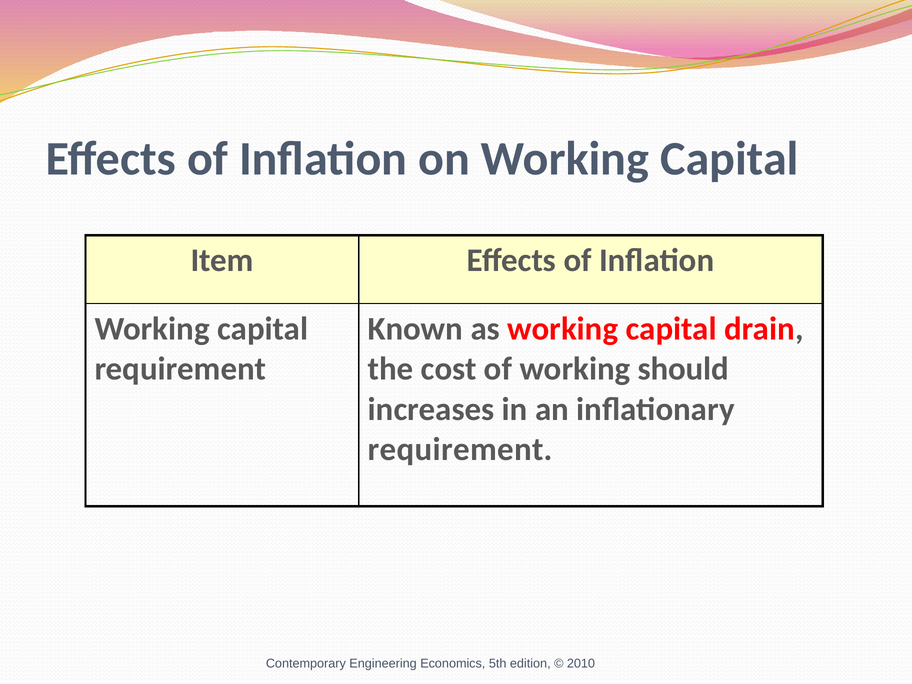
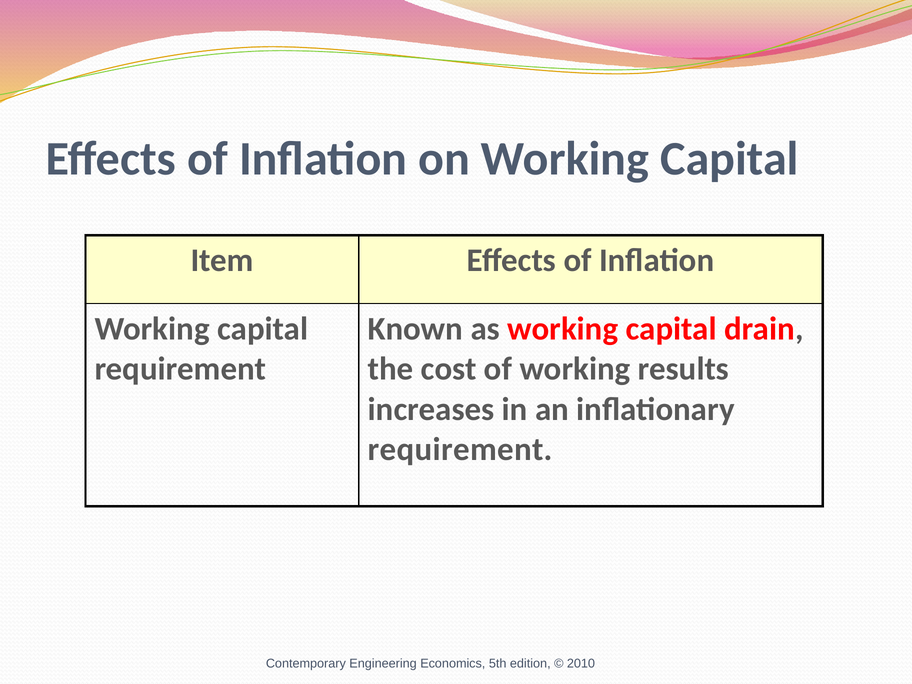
should: should -> results (683, 369)
